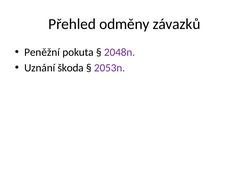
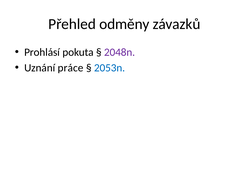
Peněžní: Peněžní -> Prohlásí (42, 52)
škoda: škoda -> práce (71, 68)
2053n colour: purple -> blue (110, 68)
